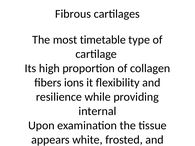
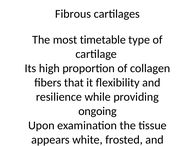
ions: ions -> that (74, 83)
internal: internal -> ongoing (98, 111)
